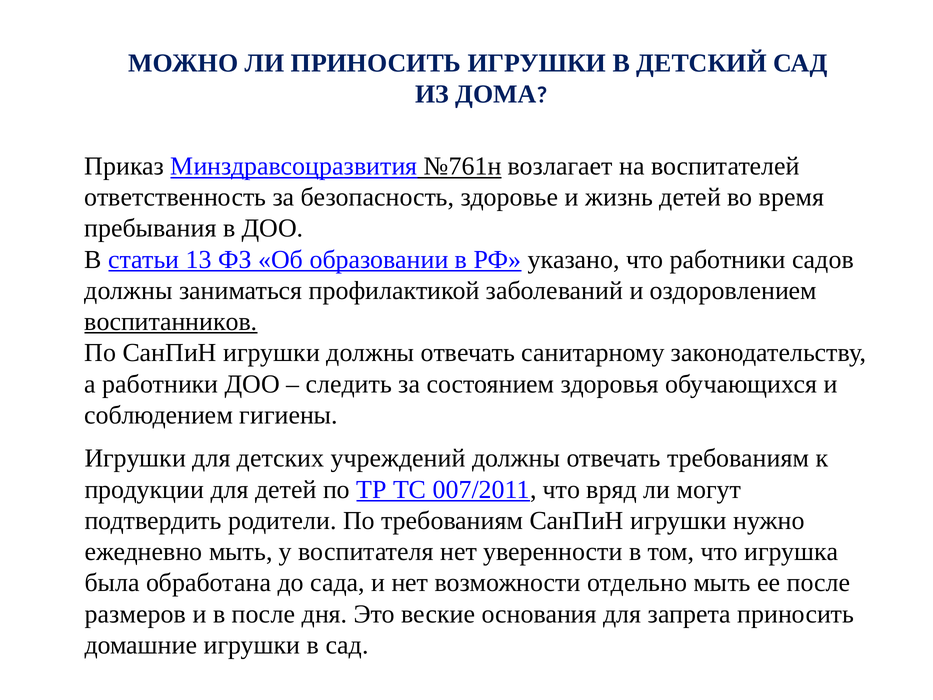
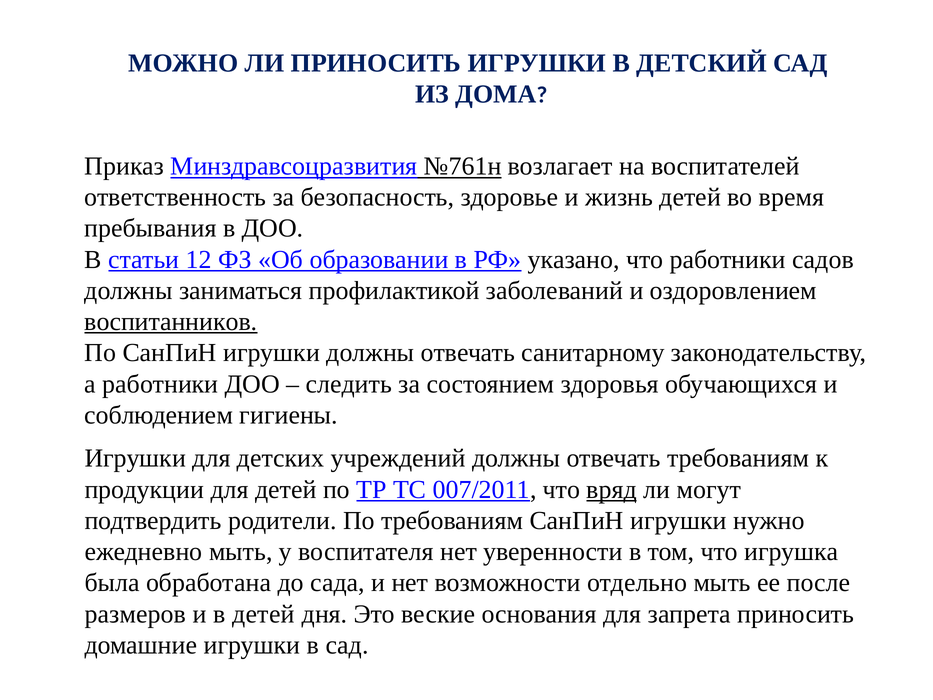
13: 13 -> 12 (199, 259)
вряд underline: none -> present (612, 489)
в после: после -> детей (263, 614)
